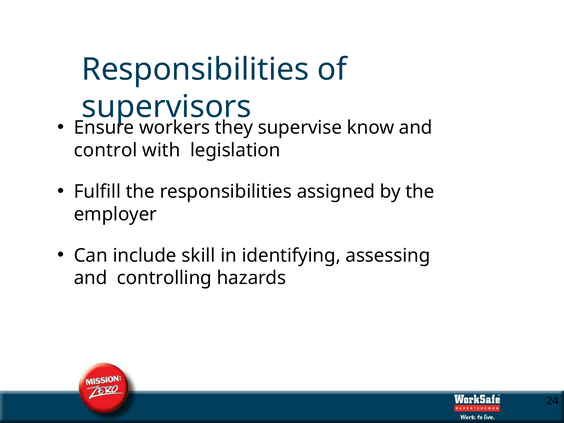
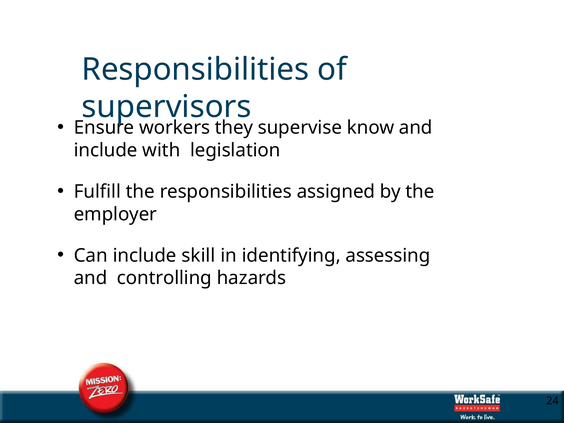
control: control -> include (106, 150)
